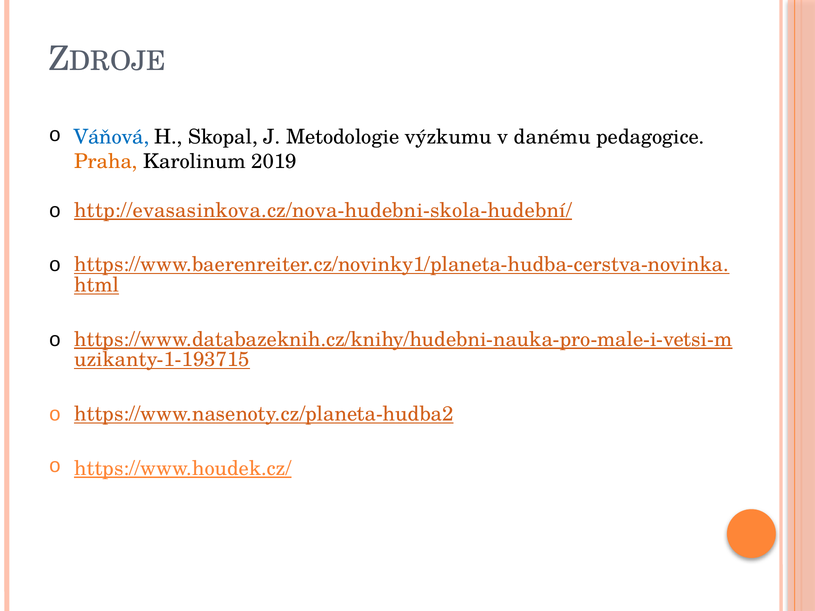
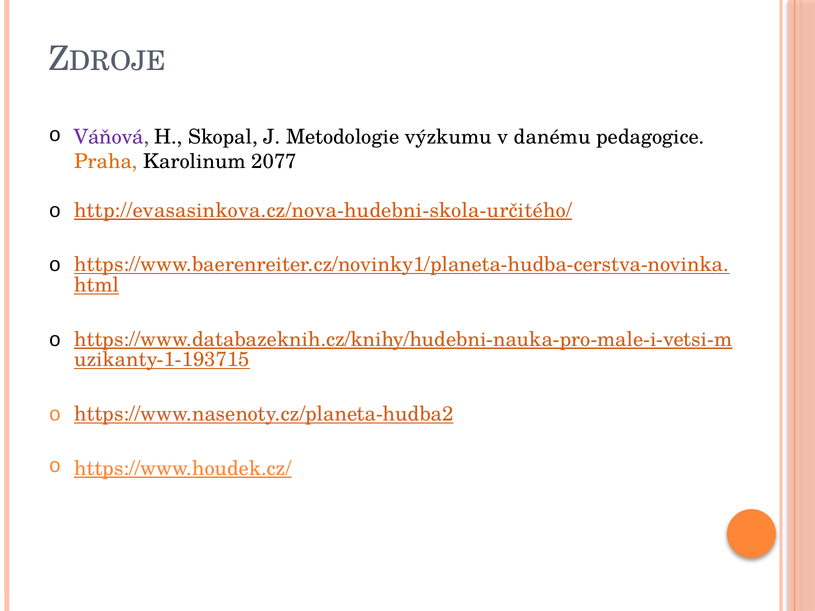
Váňová colour: blue -> purple (112, 137)
2019: 2019 -> 2077 (274, 162)
http://evasasinkova.cz/nova-hudebni-skola-hudební/: http://evasasinkova.cz/nova-hudebni-skola-hudební/ -> http://evasasinkova.cz/nova-hudebni-skola-určitého/ (323, 210)
